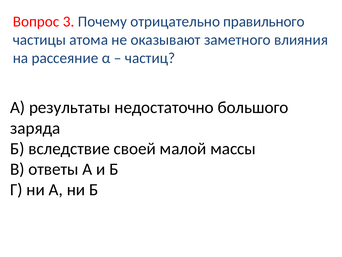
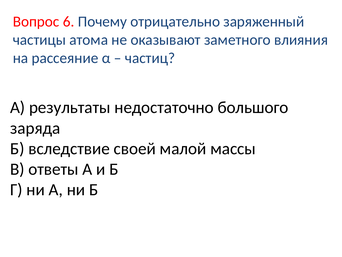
3: 3 -> 6 (69, 22)
правильного: правильного -> заряженный (264, 22)
